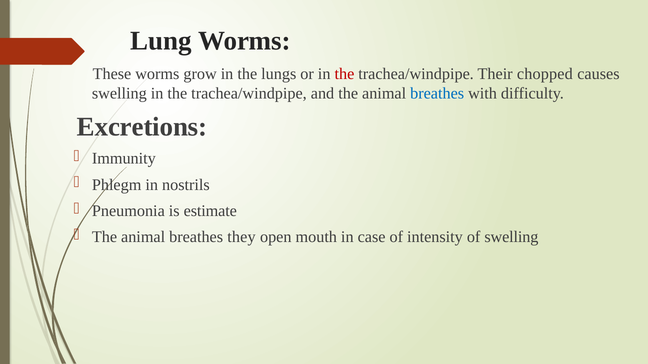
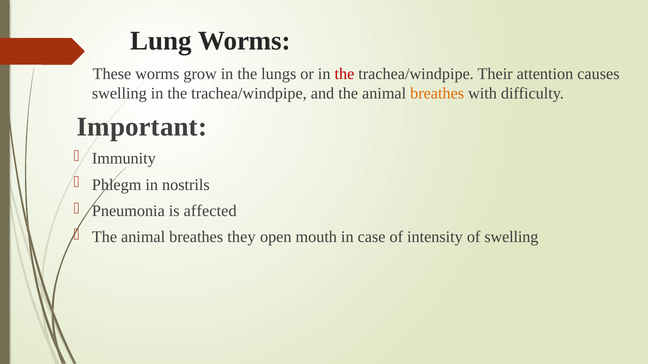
chopped: chopped -> attention (545, 74)
breathes colour: blue -> orange (437, 93)
Excretions: Excretions -> Important (142, 127)
estimate: estimate -> affected (210, 211)
